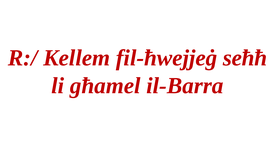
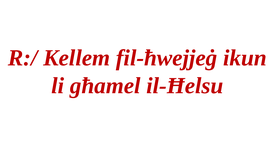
seħħ: seħħ -> ikun (245, 58)
il-Barra: il-Barra -> il-Ħelsu (185, 86)
